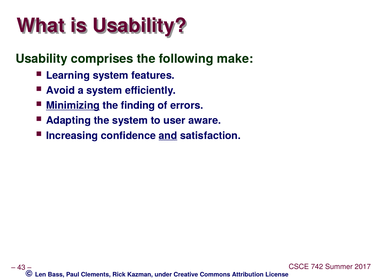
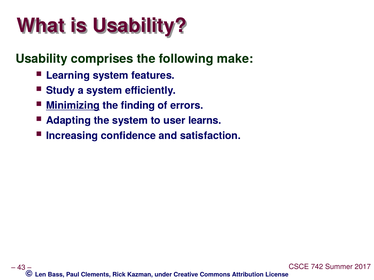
Avoid: Avoid -> Study (60, 91)
aware: aware -> learns (205, 121)
and underline: present -> none (168, 136)
